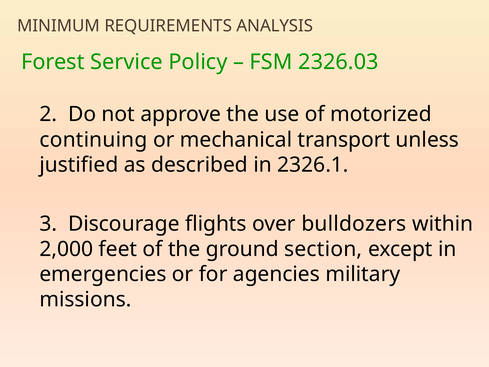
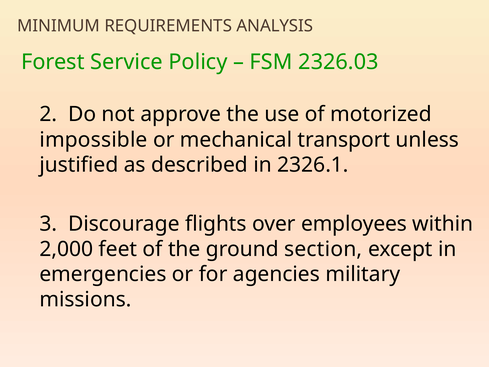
continuing: continuing -> impossible (93, 140)
bulldozers: bulldozers -> employees (354, 224)
